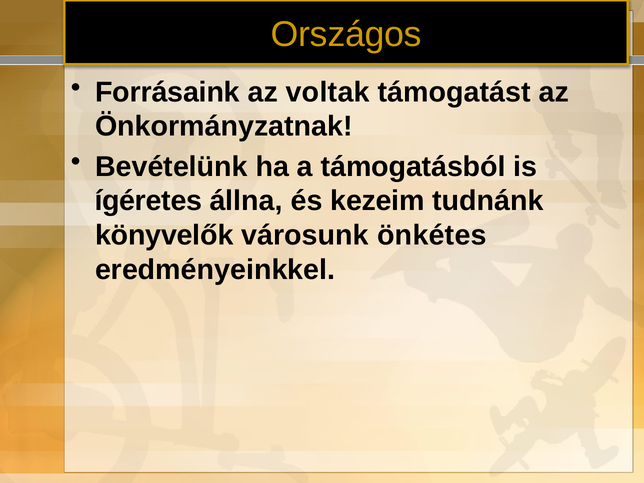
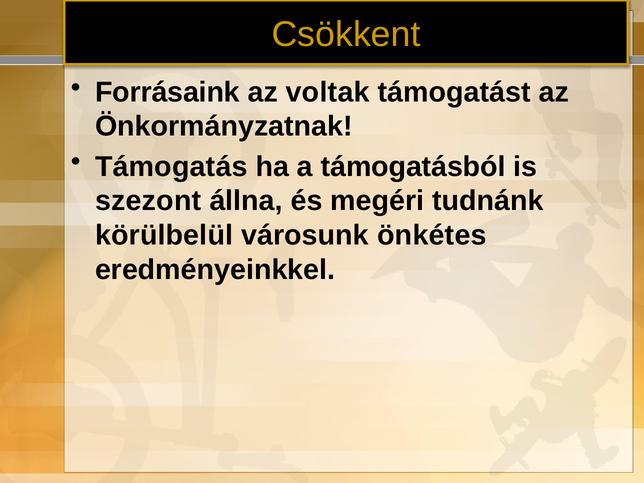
Országos: Országos -> Csökkent (346, 35)
Bevételünk: Bevételünk -> Támogatás (171, 167)
ígéretes: ígéretes -> szezont (148, 201)
kezeim: kezeim -> megéri (377, 201)
könyvelők: könyvelők -> körülbelül (164, 235)
